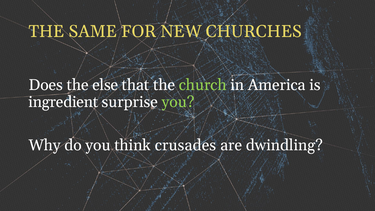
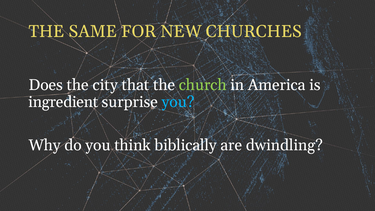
else: else -> city (105, 85)
you colour: light green -> light blue (178, 102)
crusades: crusades -> biblically (186, 145)
